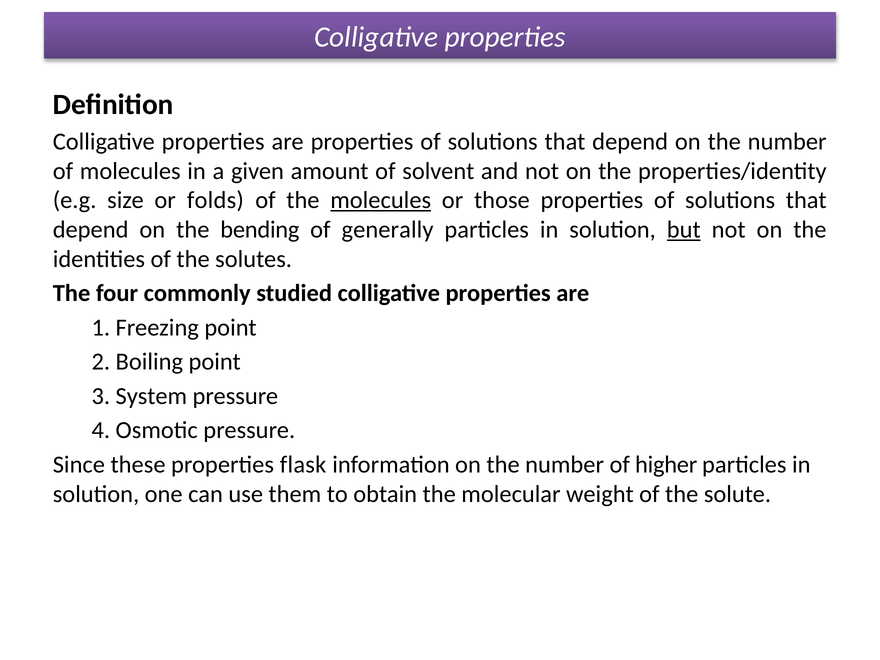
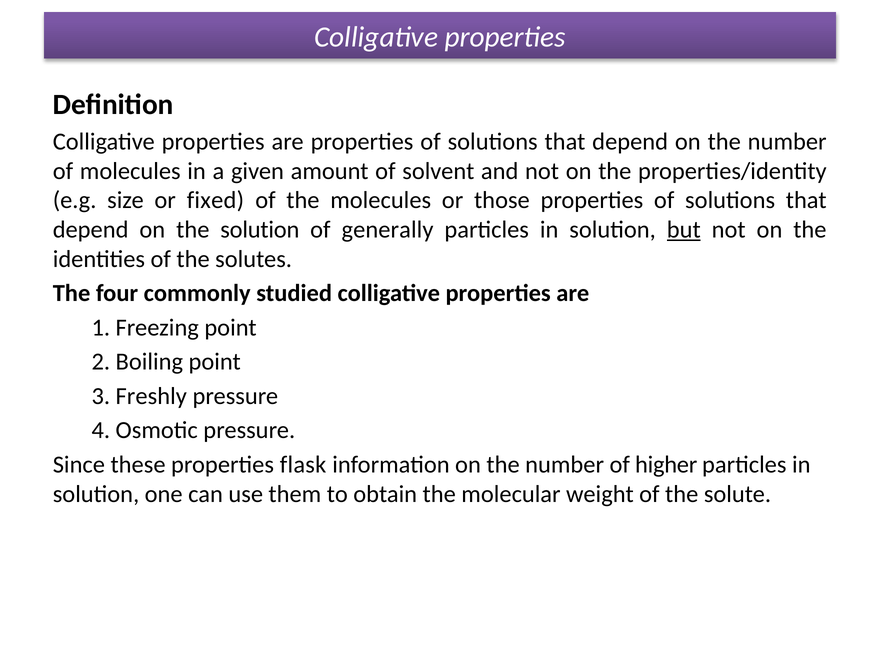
folds: folds -> fixed (215, 200)
molecules underline: present -> none (381, 200)
the bending: bending -> solution (260, 230)
System: System -> Freshly (151, 396)
